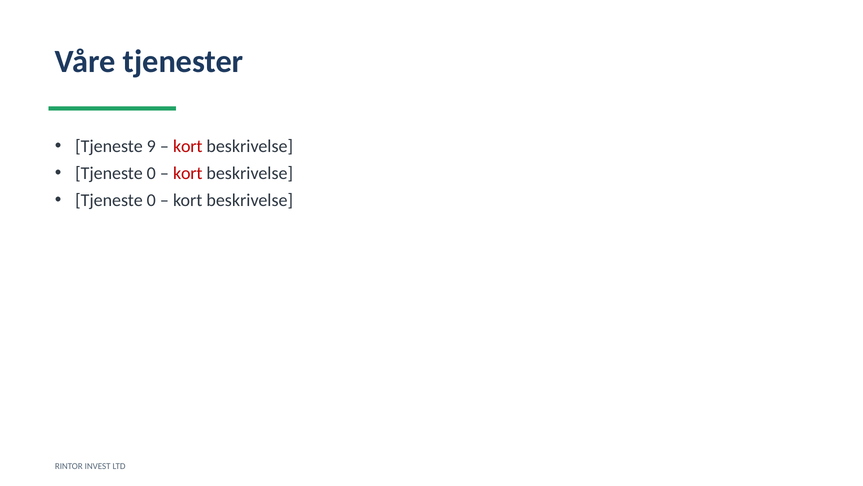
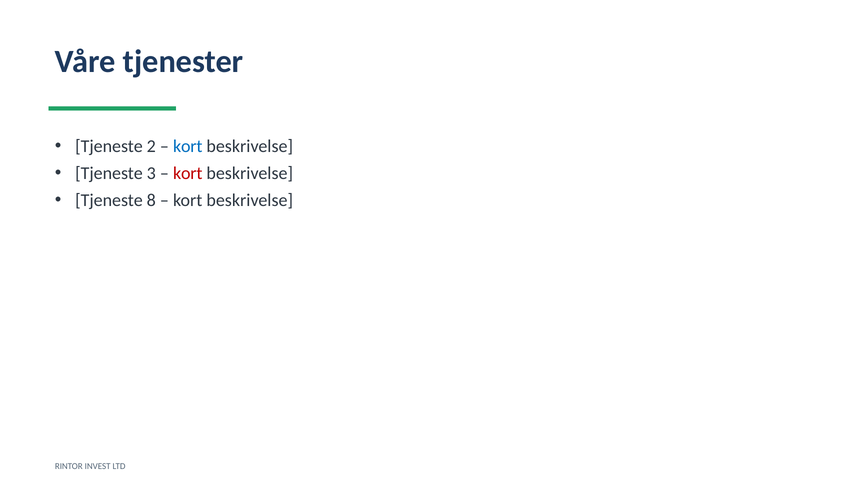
9: 9 -> 2 (151, 146)
kort colour: red -> blue (188, 146)
0: 0 -> 3 (151, 173)
0: 0 -> 8 (151, 200)
